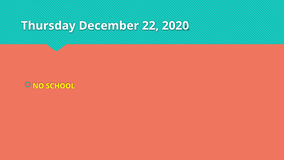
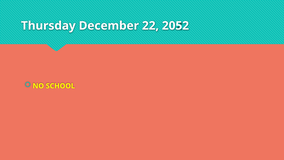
2020: 2020 -> 2052 (175, 26)
